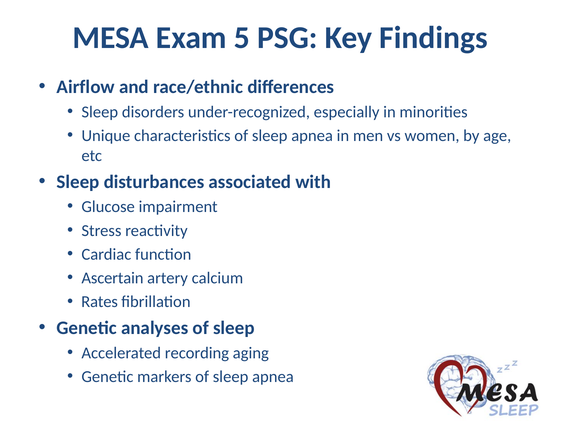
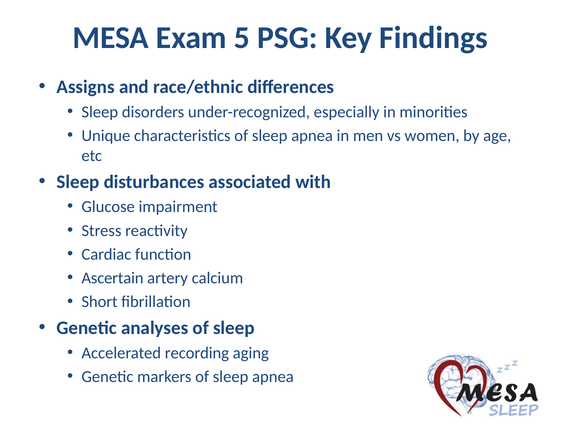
Airflow: Airflow -> Assigns (86, 87)
Rates: Rates -> Short (100, 301)
